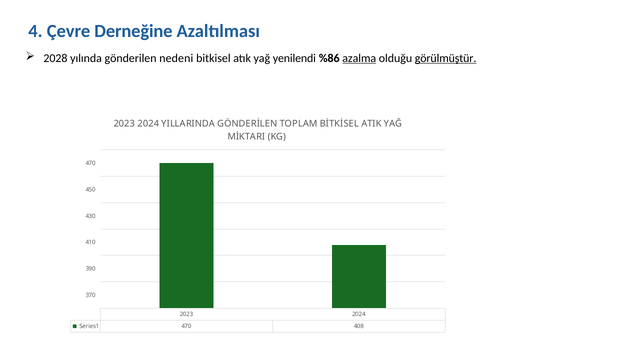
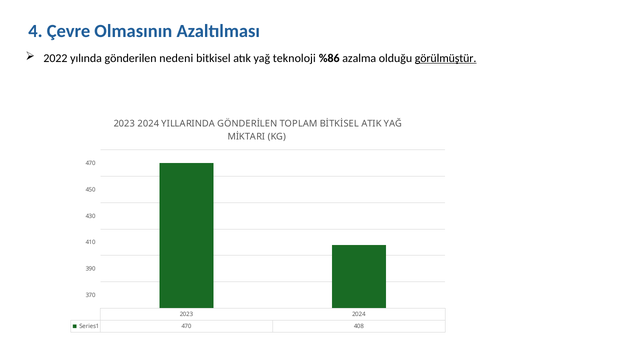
Derneğine: Derneğine -> Olmasının (133, 31)
2028: 2028 -> 2022 (55, 58)
yenilendi: yenilendi -> teknoloji (294, 58)
azalma underline: present -> none (359, 58)
